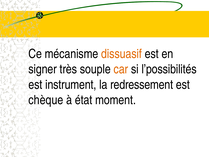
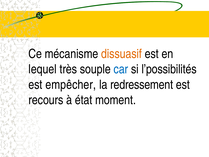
signer: signer -> lequel (43, 69)
car colour: orange -> blue (121, 69)
instrument: instrument -> empêcher (71, 84)
chèque: chèque -> recours (46, 100)
